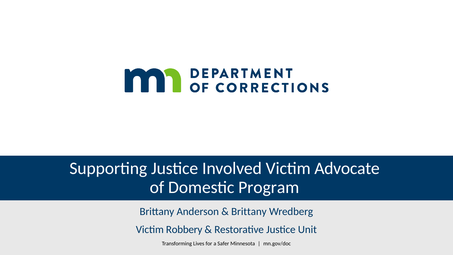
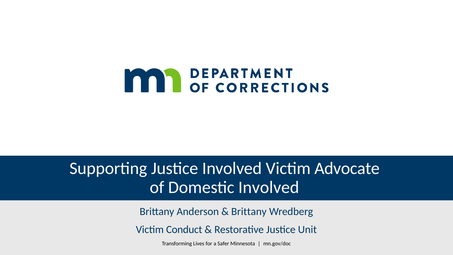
Domestic Program: Program -> Involved (269, 187)
Robbery: Robbery -> Conduct (184, 229)
